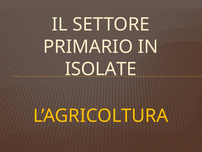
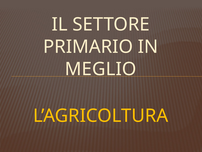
ISOLATE: ISOLATE -> MEGLIO (101, 69)
